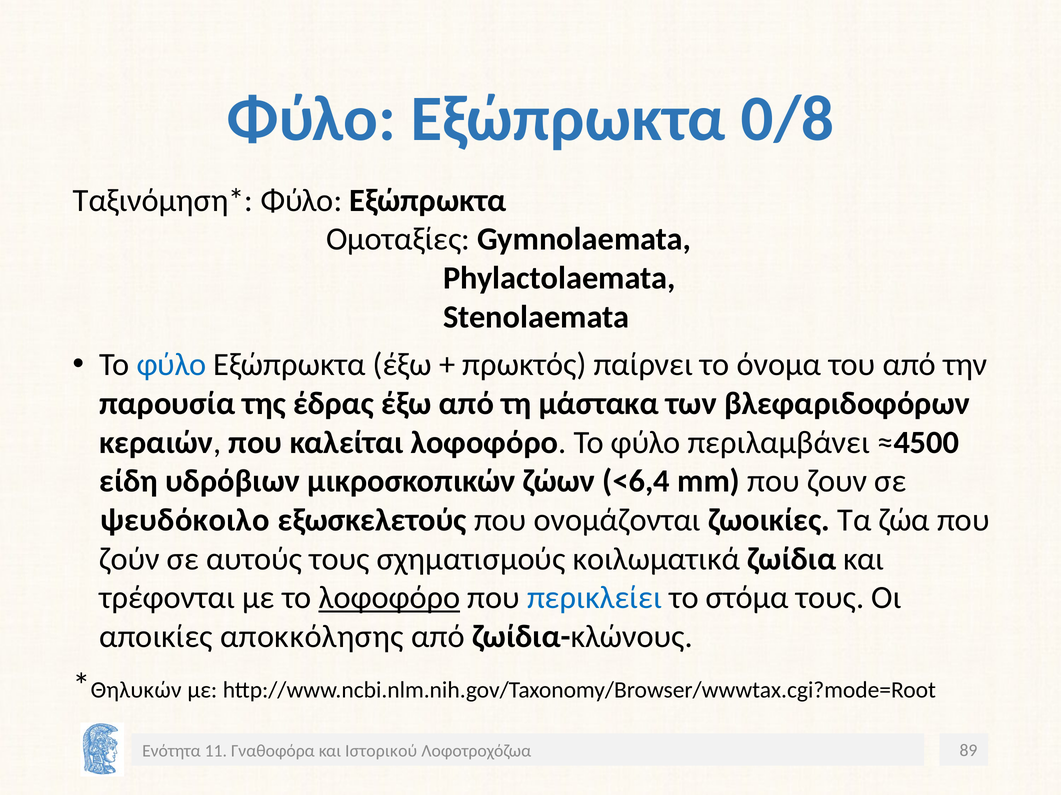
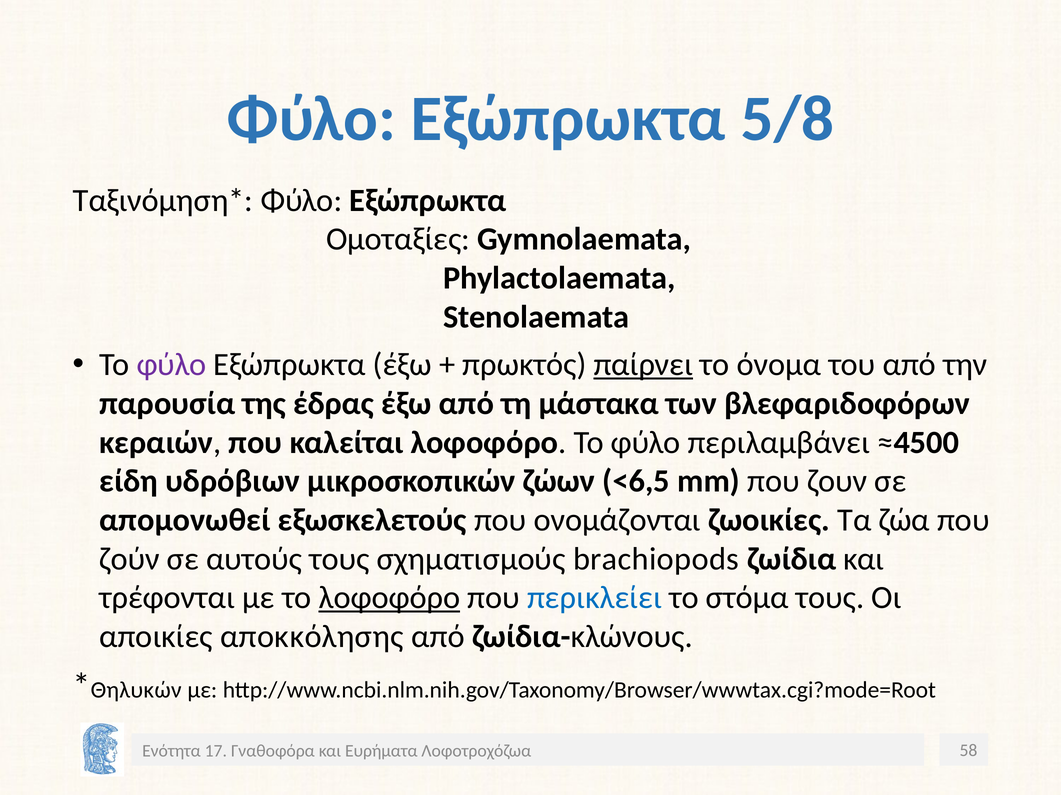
0/8: 0/8 -> 5/8 (787, 119)
φύλο colour: blue -> purple (171, 365)
παίρνει underline: none -> present (643, 365)
<6,4: <6,4 -> <6,5 (636, 482)
ψευδόκοιλο: ψευδόκοιλο -> απομονωθεί (185, 521)
κοιλωματικά: κοιλωματικά -> brachiopods (656, 559)
11: 11 -> 17 (216, 751)
Ιστορικού: Ιστορικού -> Ευρήματα (381, 751)
89: 89 -> 58 (968, 751)
